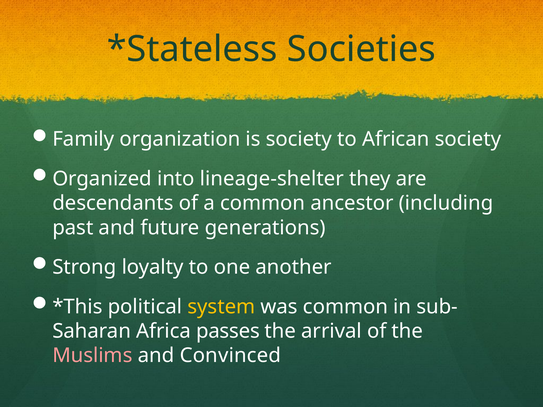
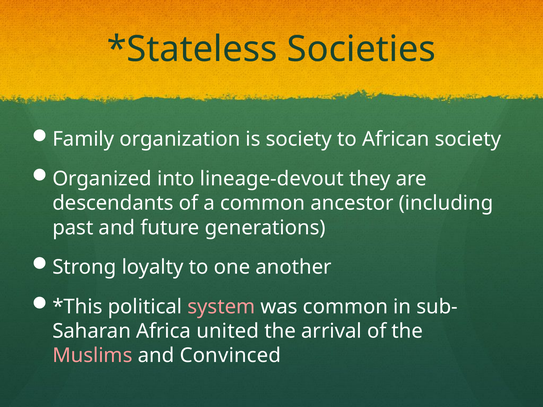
lineage-shelter: lineage-shelter -> lineage-devout (272, 179)
system colour: yellow -> pink (221, 307)
passes: passes -> united (228, 331)
